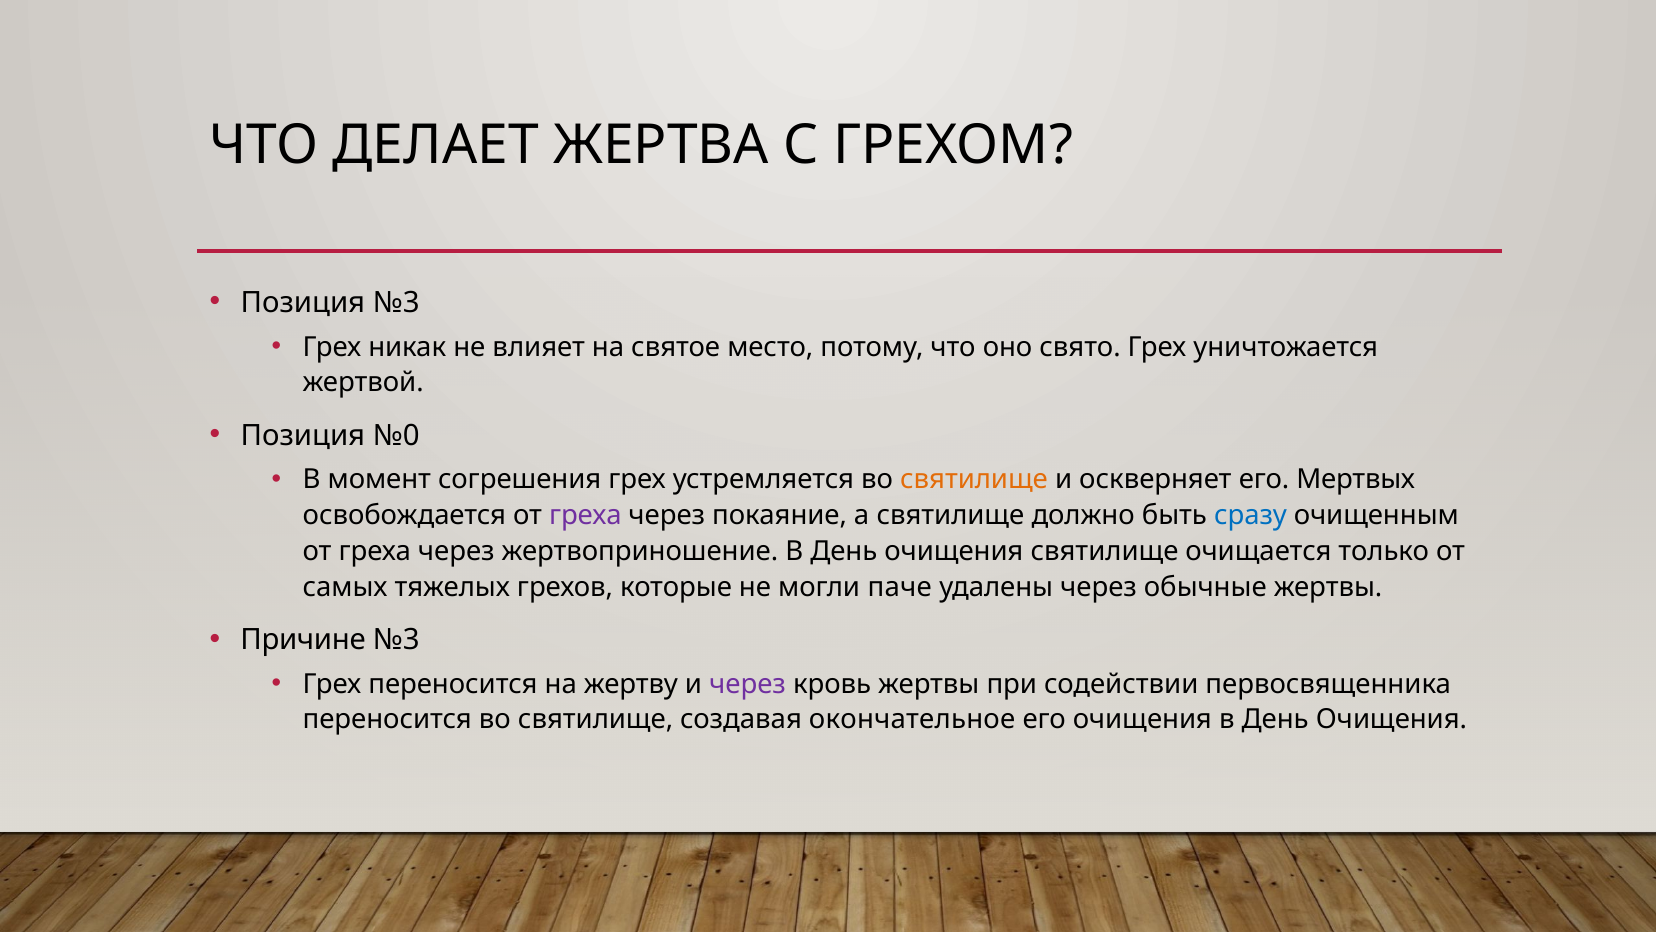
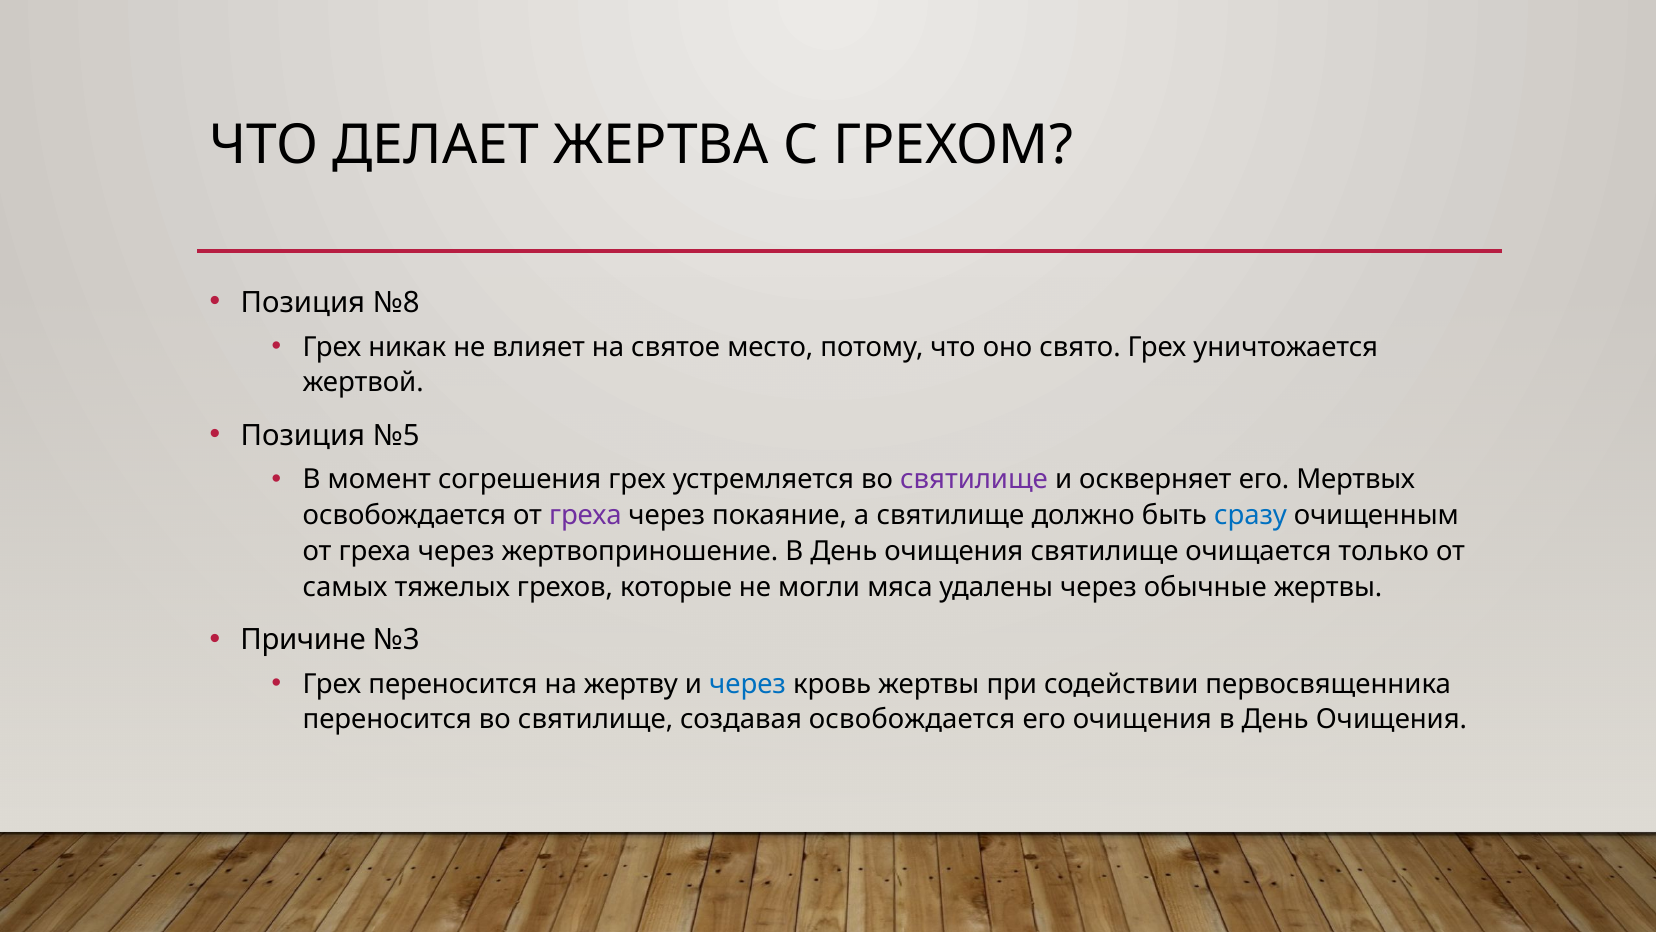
Позиция №3: №3 -> №8 (396, 302)
№0: №0 -> №5 (396, 435)
святилище colour: orange -> purple (974, 480)
паче: паче -> мяса (900, 587)
через colour: purple -> blue (748, 684)
создавая окончательное: окончательное -> освобождается (912, 719)
